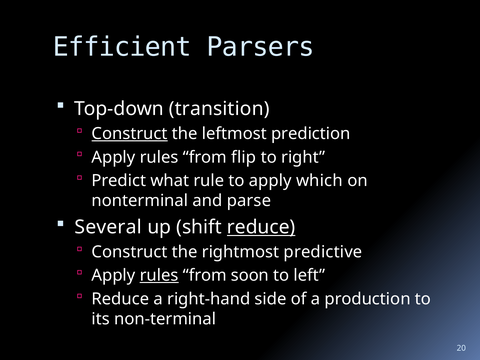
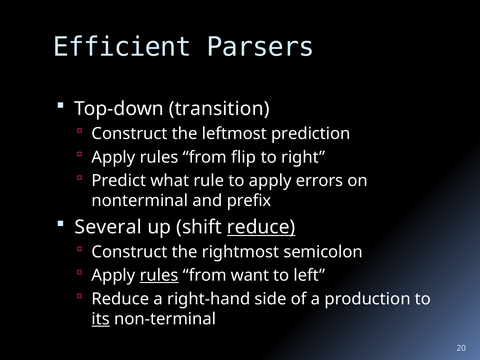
Construct underline: present -> none (130, 134)
which: which -> errors (320, 181)
parse: parse -> prefix (249, 201)
predictive: predictive -> semicolon (323, 252)
soon: soon -> want (250, 275)
its underline: none -> present (101, 319)
